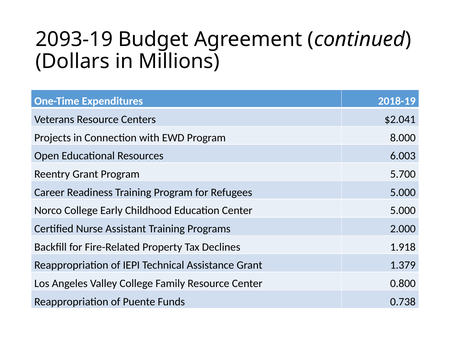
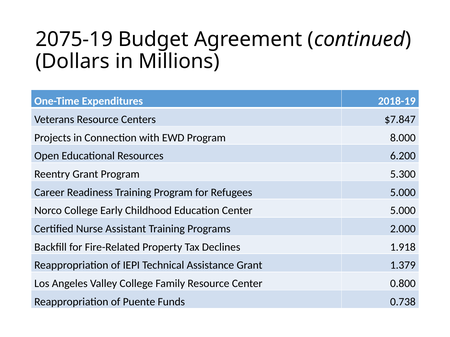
2093-19: 2093-19 -> 2075-19 (74, 39)
$2.041: $2.041 -> $7.847 (400, 120)
6.003: 6.003 -> 6.200 (403, 156)
5.700: 5.700 -> 5.300 (403, 174)
